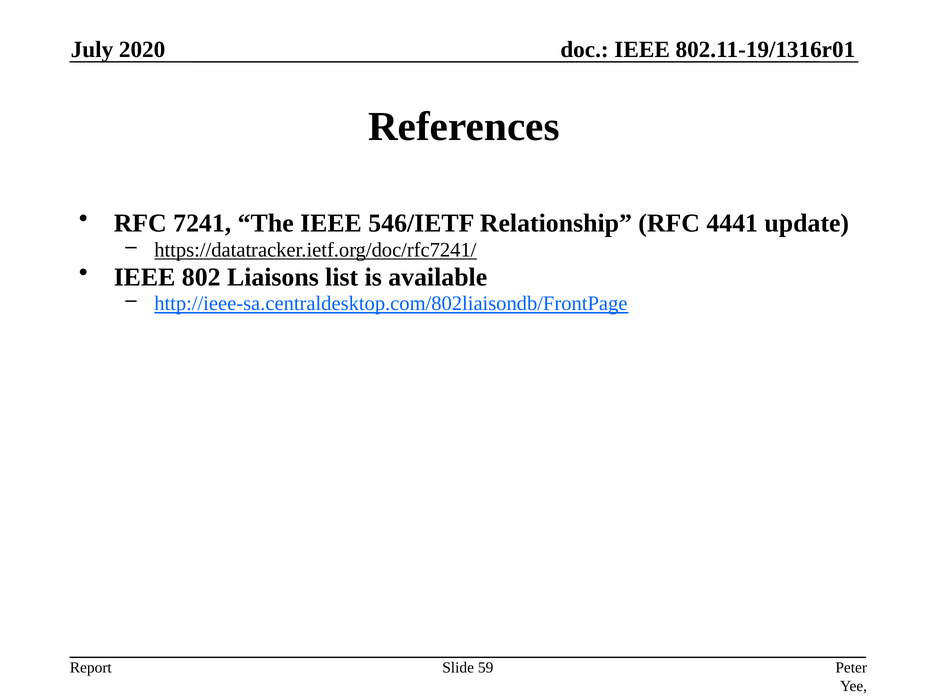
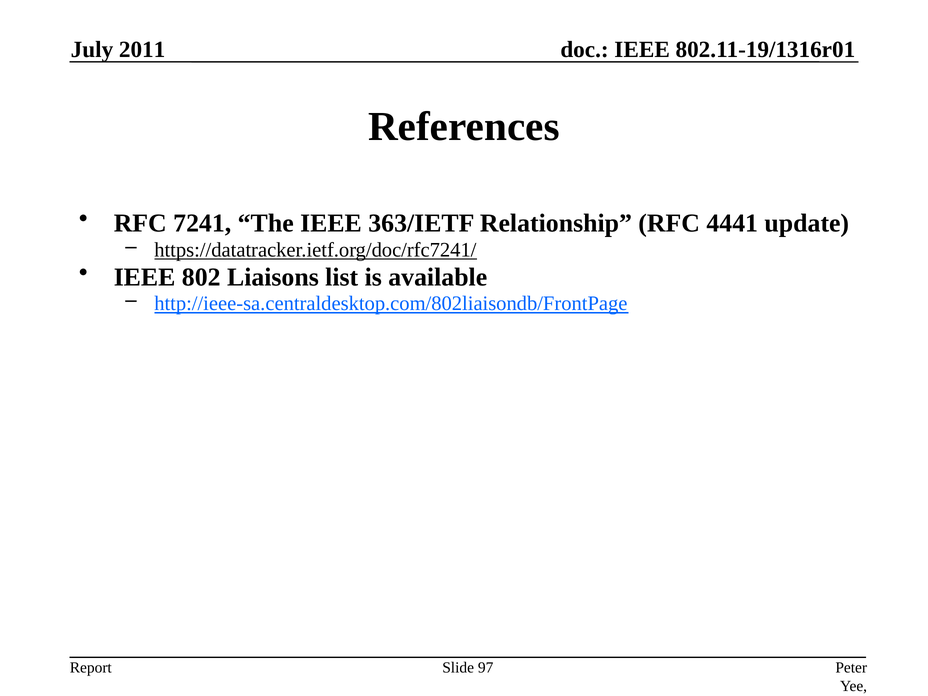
2020: 2020 -> 2011 (142, 50)
546/IETF: 546/IETF -> 363/IETF (421, 223)
59: 59 -> 97 (486, 668)
